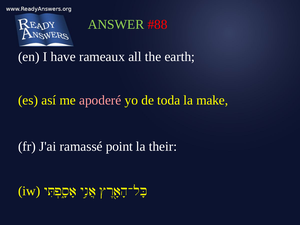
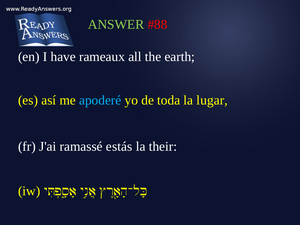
apoderé colour: pink -> light blue (100, 100)
make: make -> lugar (212, 100)
point: point -> estás (119, 146)
